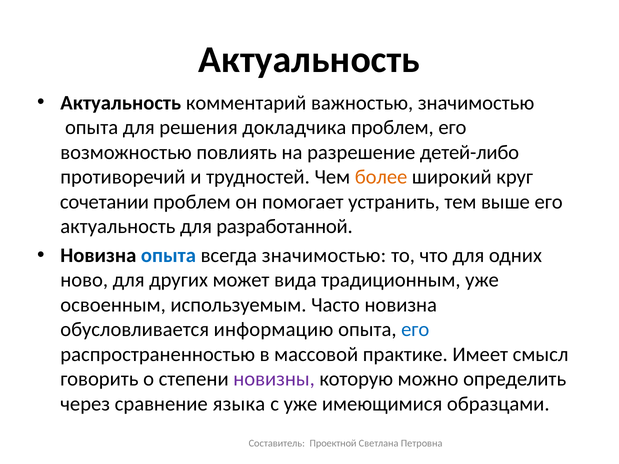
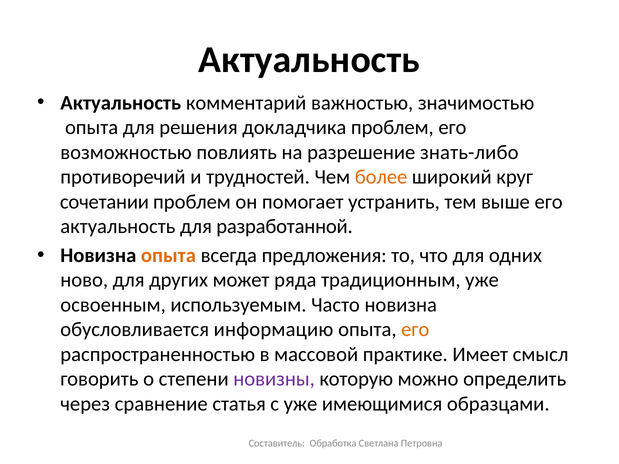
детей-либо: детей-либо -> знать-либо (469, 152)
опыта colour: blue -> orange (168, 255)
всегда значимостью: значимостью -> предложения (324, 255)
вида: вида -> ряда (295, 280)
его colour: blue -> orange (415, 330)
языка: языка -> статья (239, 404)
Проектной: Проектной -> Обработка (333, 443)
